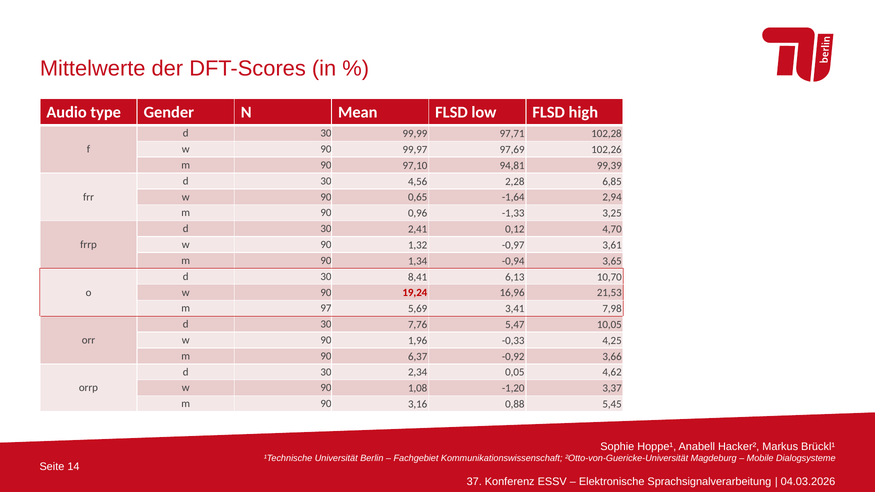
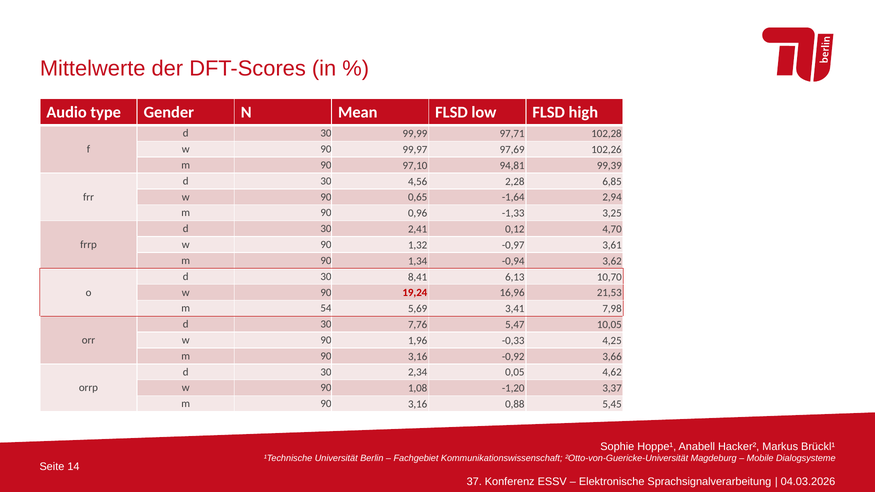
3,65: 3,65 -> 3,62 (612, 261)
97: 97 -> 54 (326, 308)
6,37: 6,37 -> 3,16 (418, 357)
